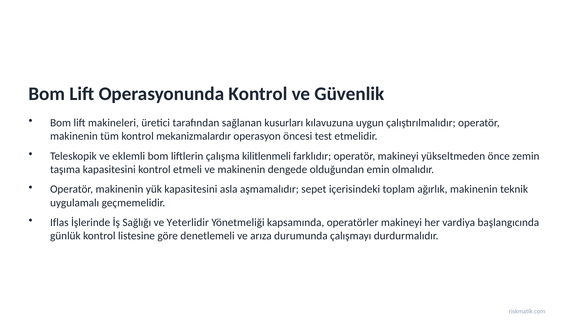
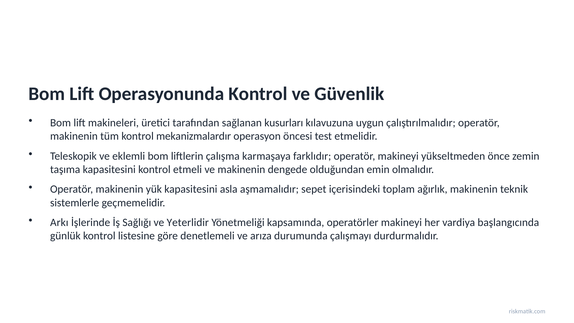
kilitlenmeli: kilitlenmeli -> karmaşaya (266, 156)
uygulamalı: uygulamalı -> sistemlerle (75, 203)
Iflas: Iflas -> Arkı (59, 222)
